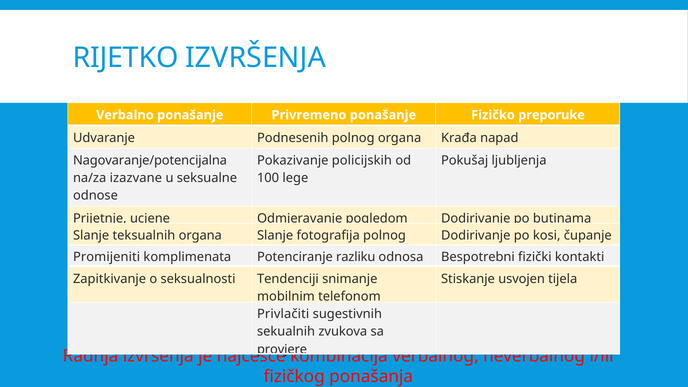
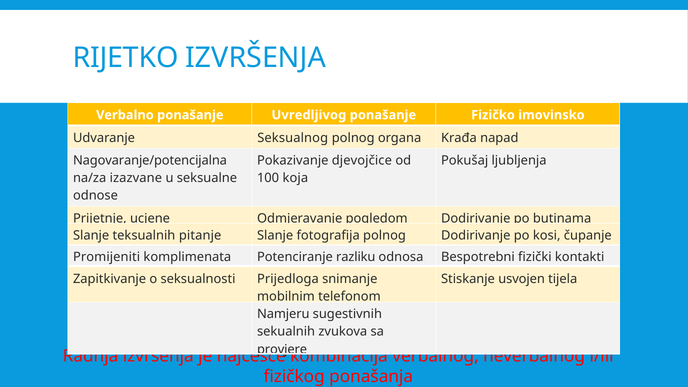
Privremeno: Privremeno -> Uvredljivog (309, 115)
preporuke: preporuke -> imovinsko (551, 115)
Podnesenih: Podnesenih -> Seksualnog (293, 138)
policijskih: policijskih -> djevojčice (362, 160)
lege: lege -> koja (295, 178)
teksualnih organa: organa -> pitanje (200, 235)
Tendenciji: Tendenciji -> Prijedloga (288, 279)
Privlačiti: Privlačiti -> Namjeru (283, 314)
